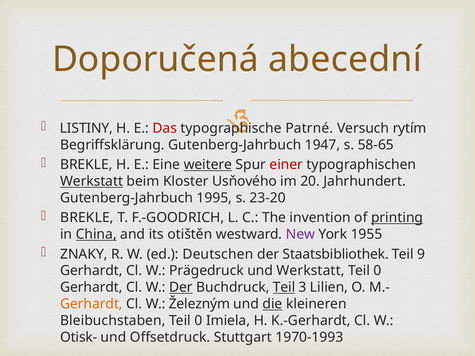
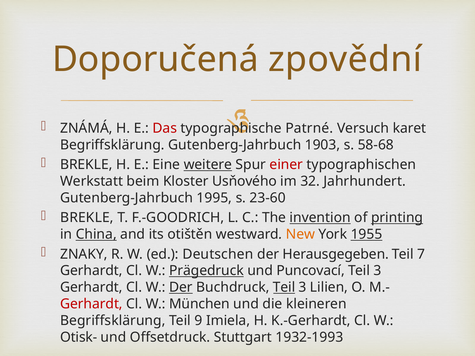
abecední: abecední -> zpovědní (345, 59)
LISTINY: LISTINY -> ZNÁMÁ (86, 128)
rytím: rytím -> karet (410, 128)
1947: 1947 -> 1903 (323, 145)
58-65: 58-65 -> 58-68 (376, 145)
Werkstatt underline: present -> none (92, 181)
20: 20 -> 32 (310, 181)
23-20: 23-20 -> 23-60 (268, 198)
invention underline: none -> present (320, 218)
New colour: purple -> orange (300, 235)
1955 underline: none -> present (367, 235)
Staatsbibliothek: Staatsbibliothek -> Herausgegeben (336, 254)
9: 9 -> 7 (421, 254)
Prägedruck underline: none -> present (206, 271)
und Werkstatt: Werkstatt -> Puncovací (311, 271)
0: 0 -> 3 (377, 271)
Gerhardt colour: orange -> red (91, 304)
Železným: Železným -> München (199, 304)
die underline: present -> none (272, 304)
Bleibuchstaben: Bleibuchstaben -> Begriffsklärung (113, 321)
0: 0 -> 9 (198, 321)
1970-1993: 1970-1993 -> 1932-1993 (309, 337)
